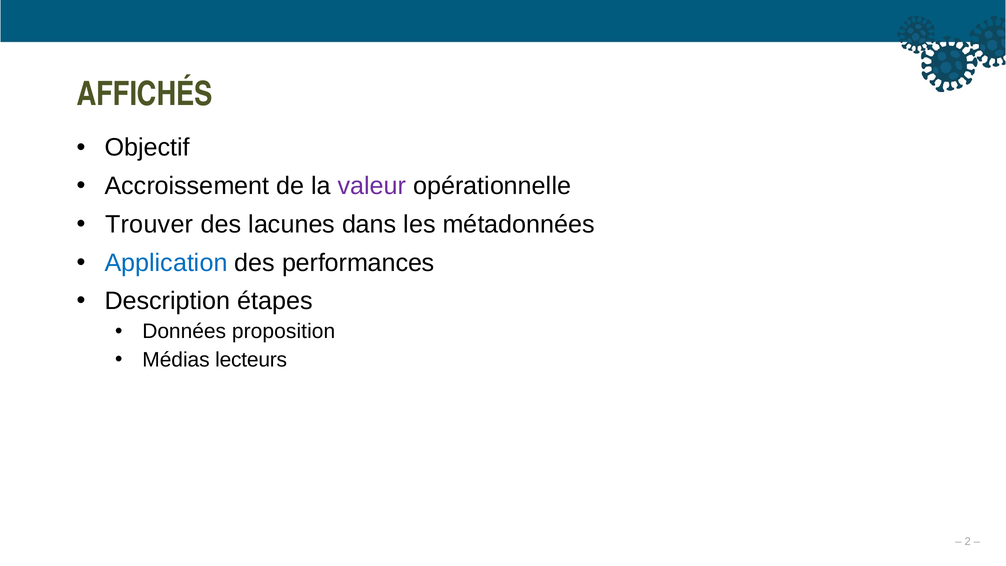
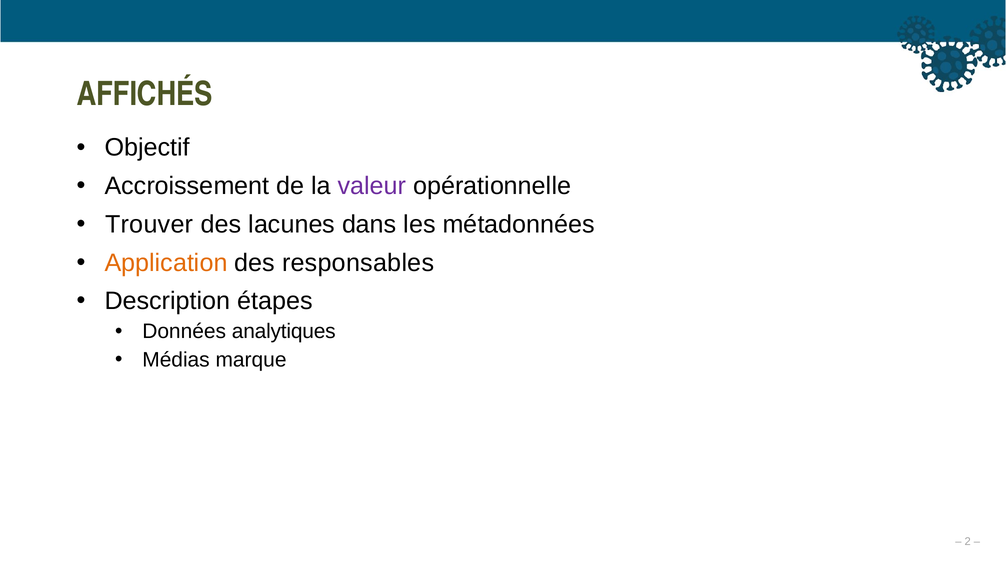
Application colour: blue -> orange (166, 263)
performances: performances -> responsables (358, 263)
proposition: proposition -> analytiques (284, 332)
lecteurs: lecteurs -> marque (251, 360)
